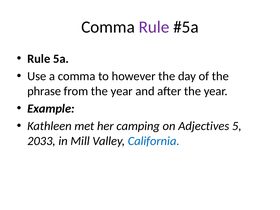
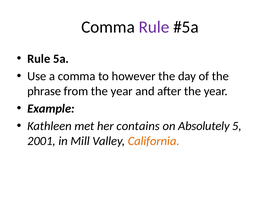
camping: camping -> contains (138, 126)
Adjectives: Adjectives -> Absolutely (204, 126)
2033: 2033 -> 2001 (41, 141)
California colour: blue -> orange (154, 141)
